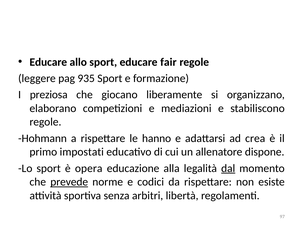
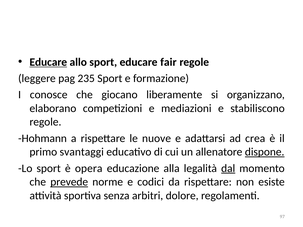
Educare underline: none -> present (48, 62)
935: 935 -> 235 (86, 78)
preziosa: preziosa -> conosce (49, 95)
hanno: hanno -> nuove (157, 138)
impostati: impostati -> svantaggi (82, 152)
dispone underline: none -> present (265, 152)
libertà: libertà -> dolore (182, 196)
